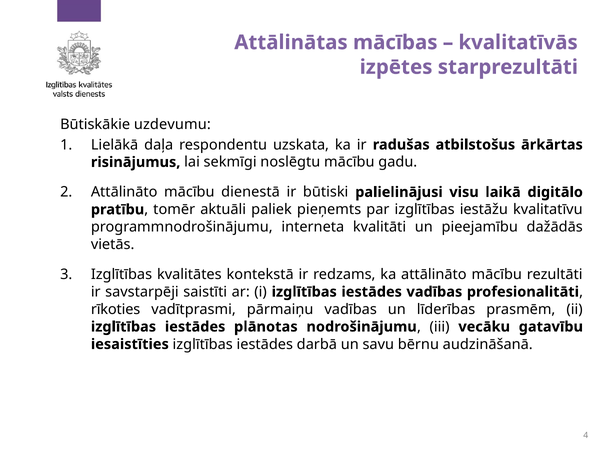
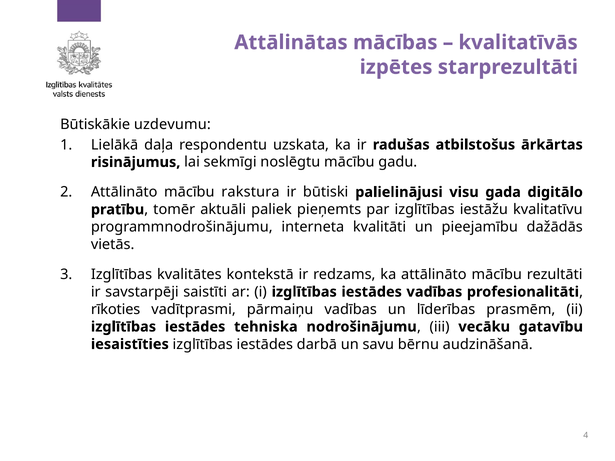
dienestā: dienestā -> rakstura (250, 192)
laikā: laikā -> gada (503, 192)
plānotas: plānotas -> tehniska (266, 327)
